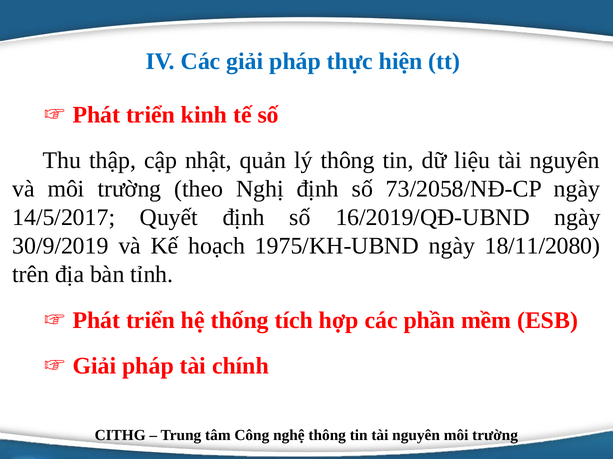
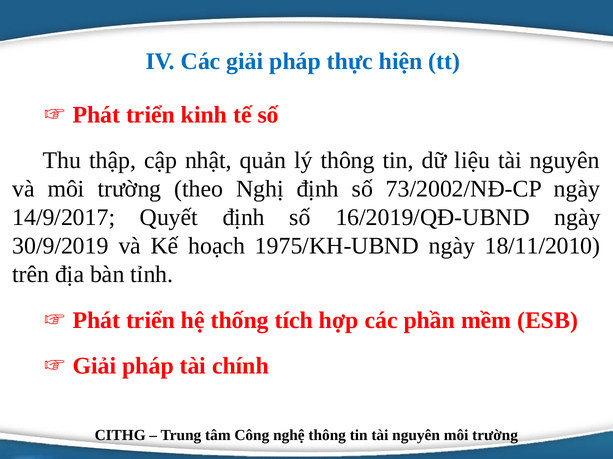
73/2058/NĐ-CP: 73/2058/NĐ-CP -> 73/2002/NĐ-CP (464, 189)
14/5/2017: 14/5/2017 -> 14/9/2017 (64, 218)
18/11/2080: 18/11/2080 -> 18/11/2010 (543, 246)
